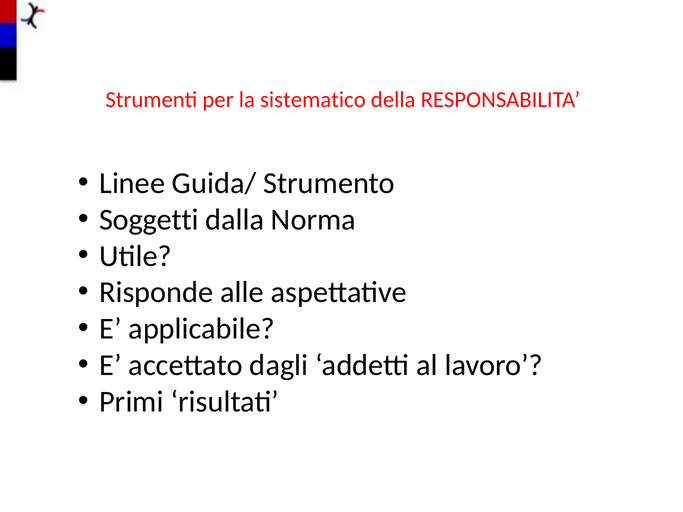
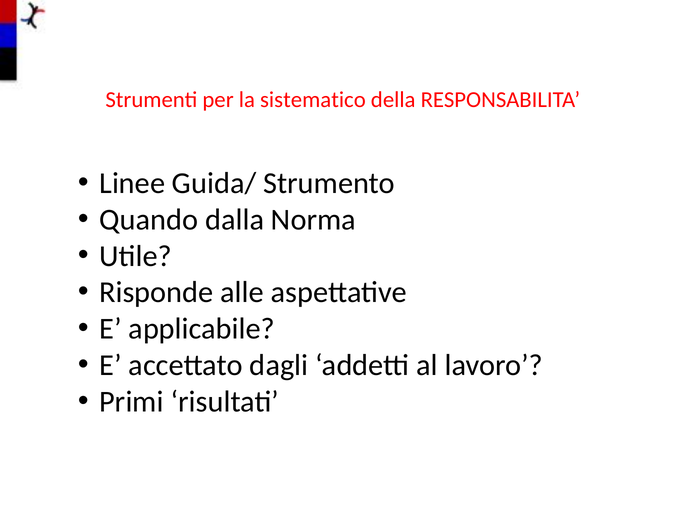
Soggetti: Soggetti -> Quando (149, 220)
